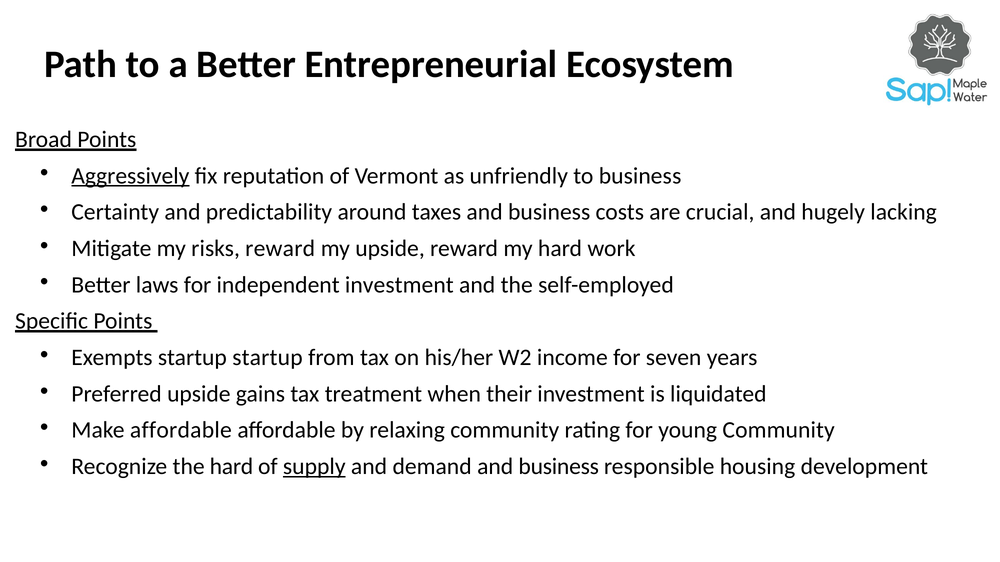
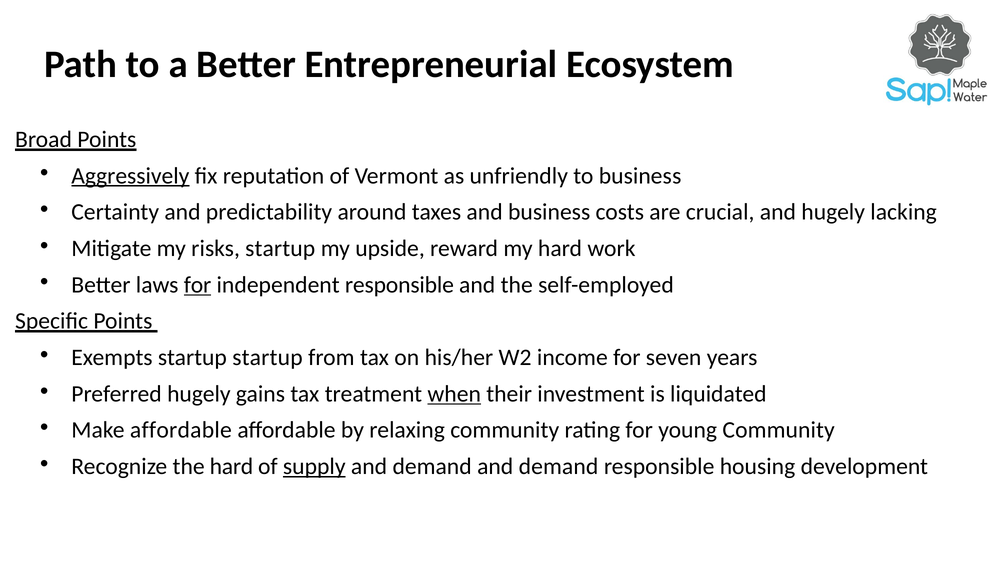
risks reward: reward -> startup (280, 249)
for underline: none -> present (198, 285)
independent investment: investment -> responsible (399, 285)
Preferred upside: upside -> hugely (199, 394)
when underline: none -> present (454, 394)
demand and business: business -> demand (558, 467)
